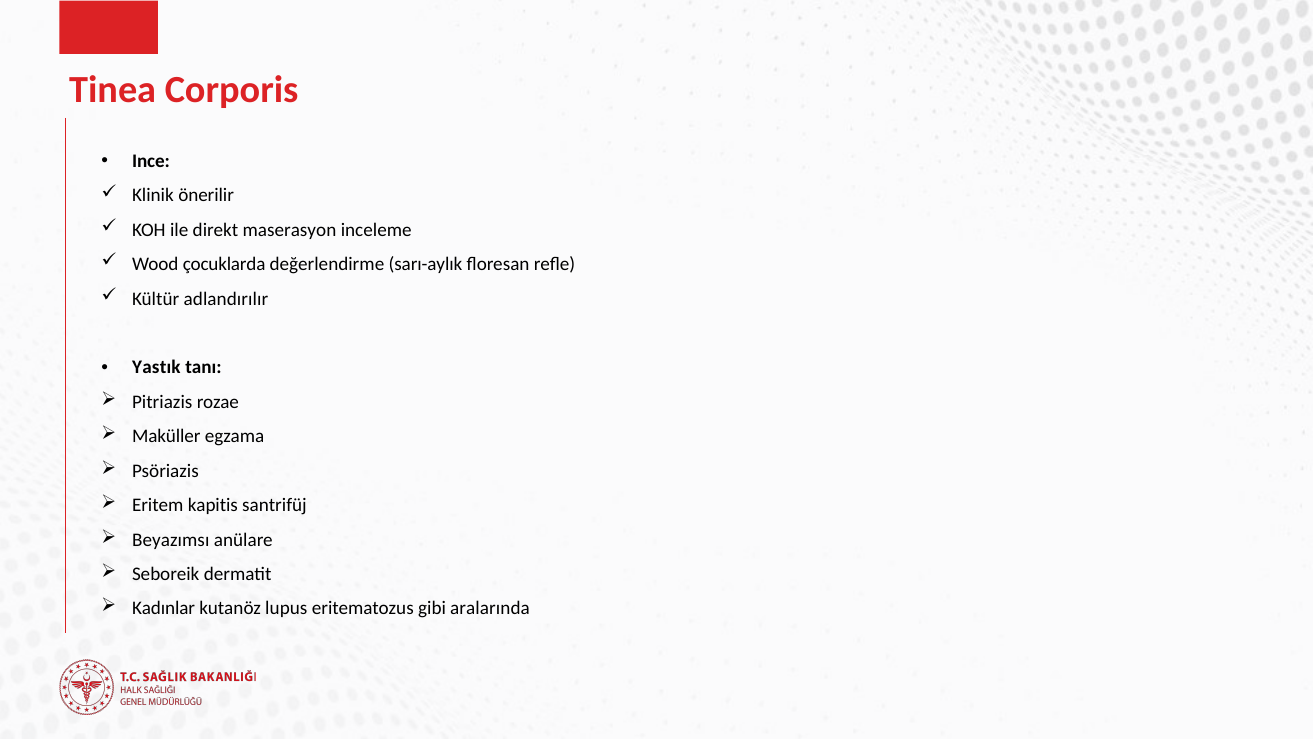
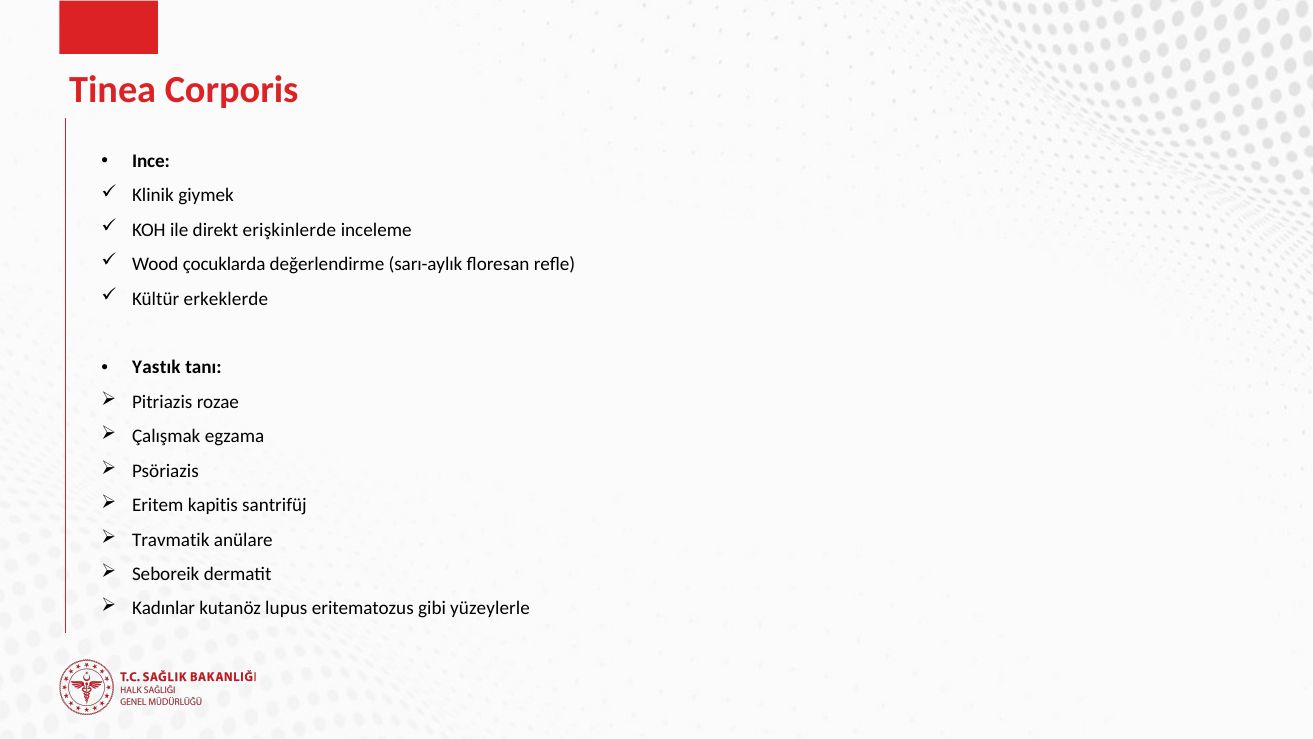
önerilir: önerilir -> giymek (206, 196)
maserasyon: maserasyon -> erişkinlerde (289, 230)
adlandırılır: adlandırılır -> erkeklerde (226, 299)
Maküller: Maküller -> Çalışmak (166, 436)
Beyazımsı: Beyazımsı -> Travmatik (171, 539)
aralarında: aralarında -> yüzeylerle (490, 608)
